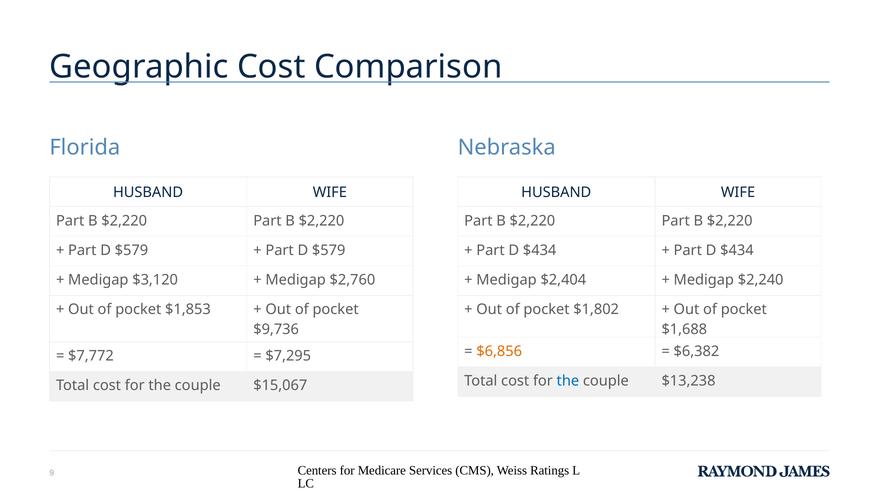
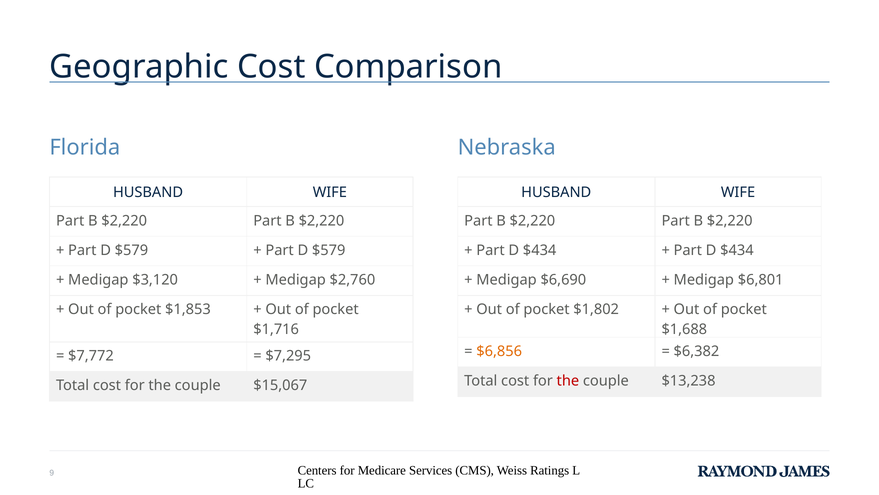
$2,404: $2,404 -> $6,690 (563, 280)
$2,240: $2,240 -> $6,801 (761, 280)
$9,736: $9,736 -> $1,716 (276, 329)
the colour: blue -> red (568, 381)
